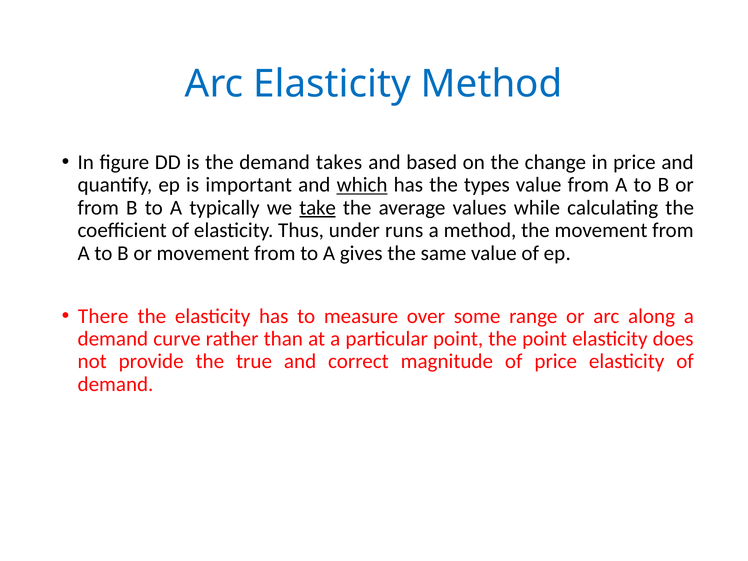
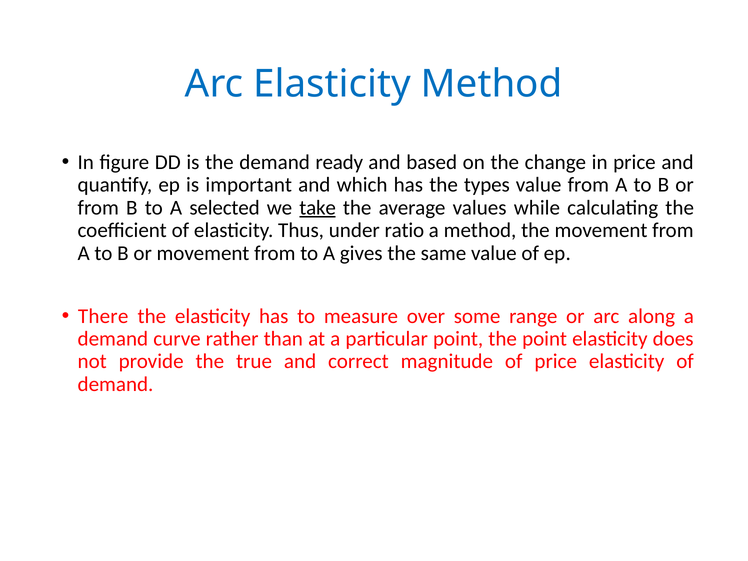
takes: takes -> ready (339, 162)
which underline: present -> none (362, 185)
typically: typically -> selected (225, 208)
runs: runs -> ratio (404, 230)
